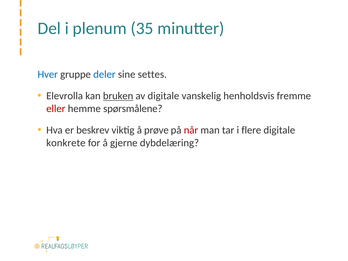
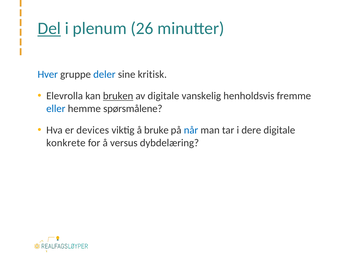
Del underline: none -> present (49, 28)
35: 35 -> 26 (142, 28)
settes: settes -> kritisk (152, 74)
eller colour: red -> blue (56, 109)
beskrev: beskrev -> devices (93, 130)
prøve: prøve -> bruke (156, 130)
når colour: red -> blue (191, 130)
flere: flere -> dere (251, 130)
gjerne: gjerne -> versus (124, 143)
